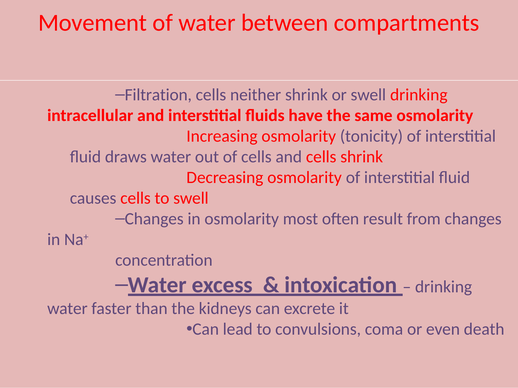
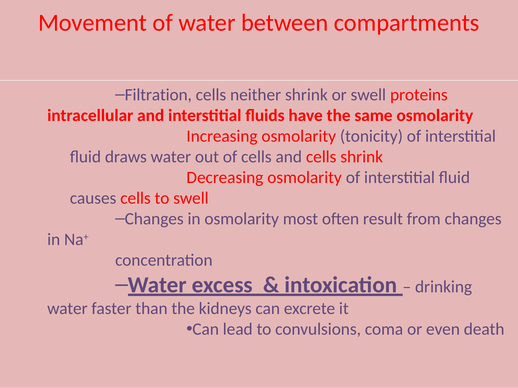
swell drinking: drinking -> proteins (419, 95)
